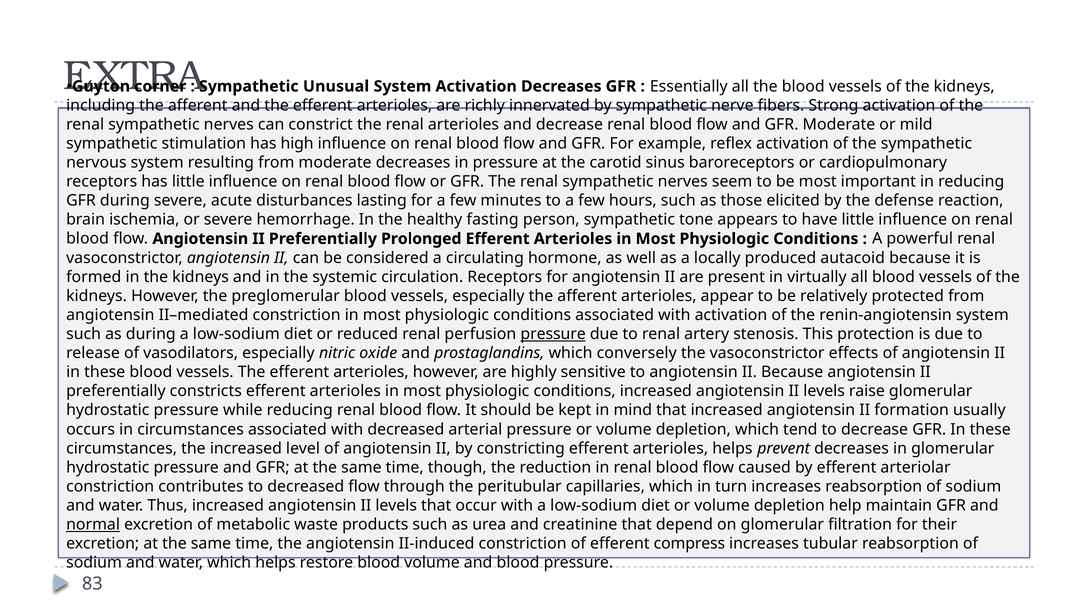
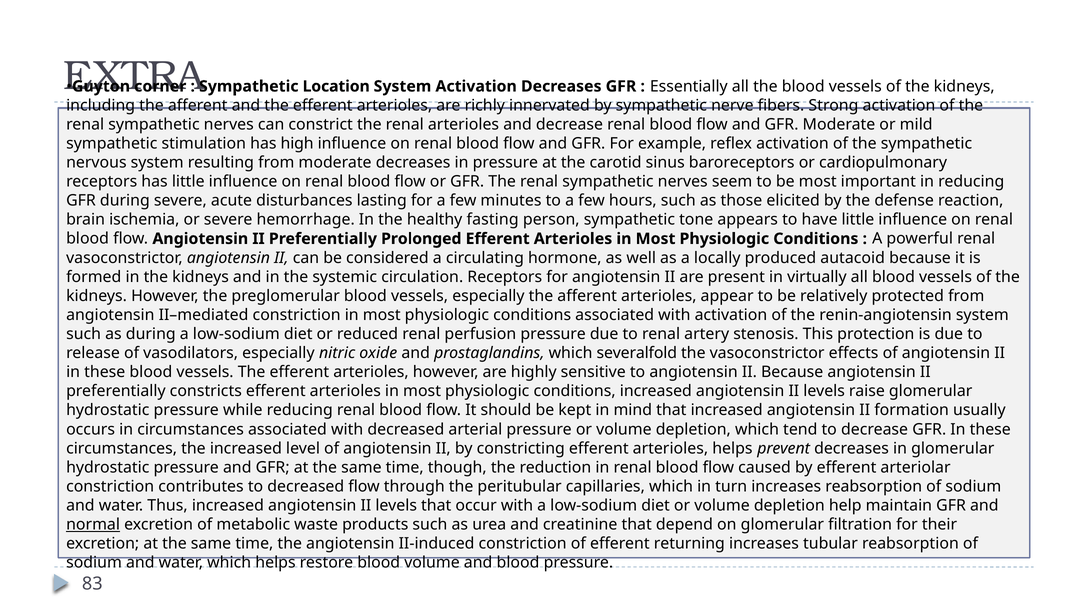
Unusual: Unusual -> Location (336, 86)
pressure underline: present -> none (553, 334)
conversely: conversely -> severalfold (637, 353)
compress: compress -> returning (689, 544)
